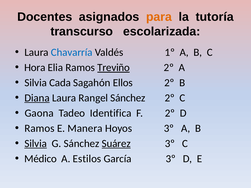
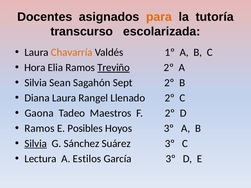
Chavarría colour: blue -> orange (72, 52)
Cada: Cada -> Sean (60, 83)
Ellos: Ellos -> Sept (123, 83)
Diana underline: present -> none (37, 98)
Rangel Sánchez: Sánchez -> Llenado (128, 98)
Identifica: Identifica -> Maestros (111, 113)
Manera: Manera -> Posibles (85, 128)
Suárez underline: present -> none (116, 144)
Médico: Médico -> Lectura (41, 159)
